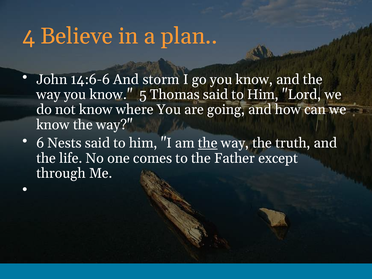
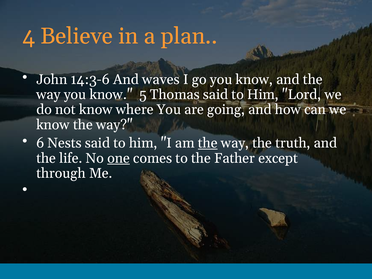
14:6-6: 14:6-6 -> 14:3-6 (90, 79)
storm: storm -> waves (161, 79)
one underline: none -> present (119, 158)
